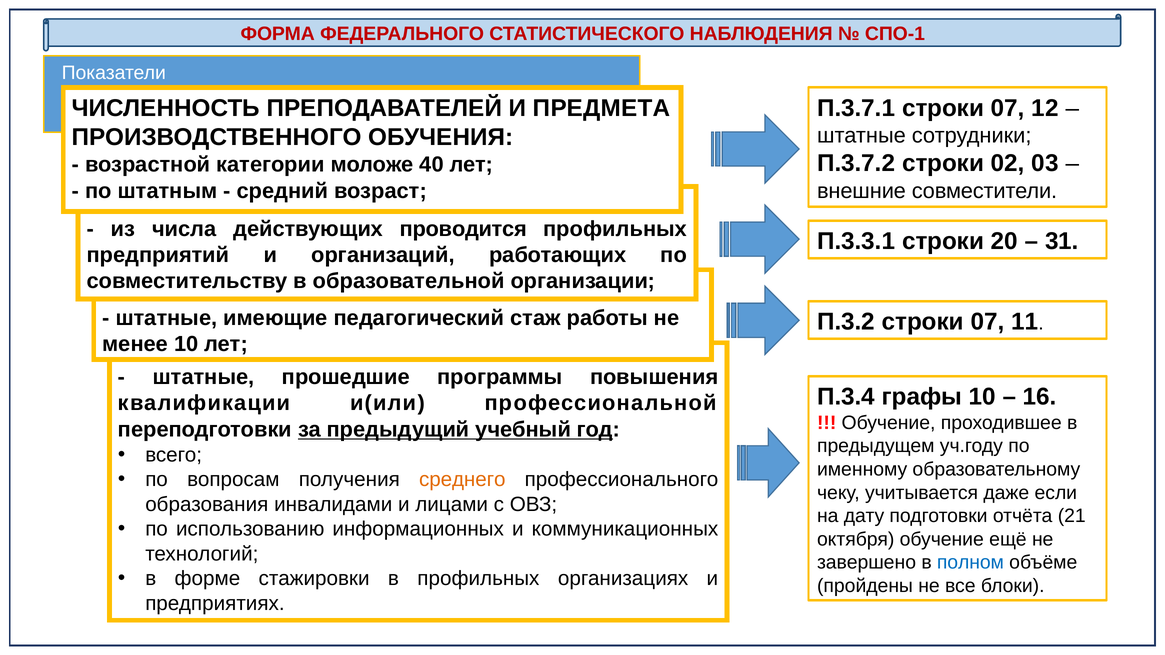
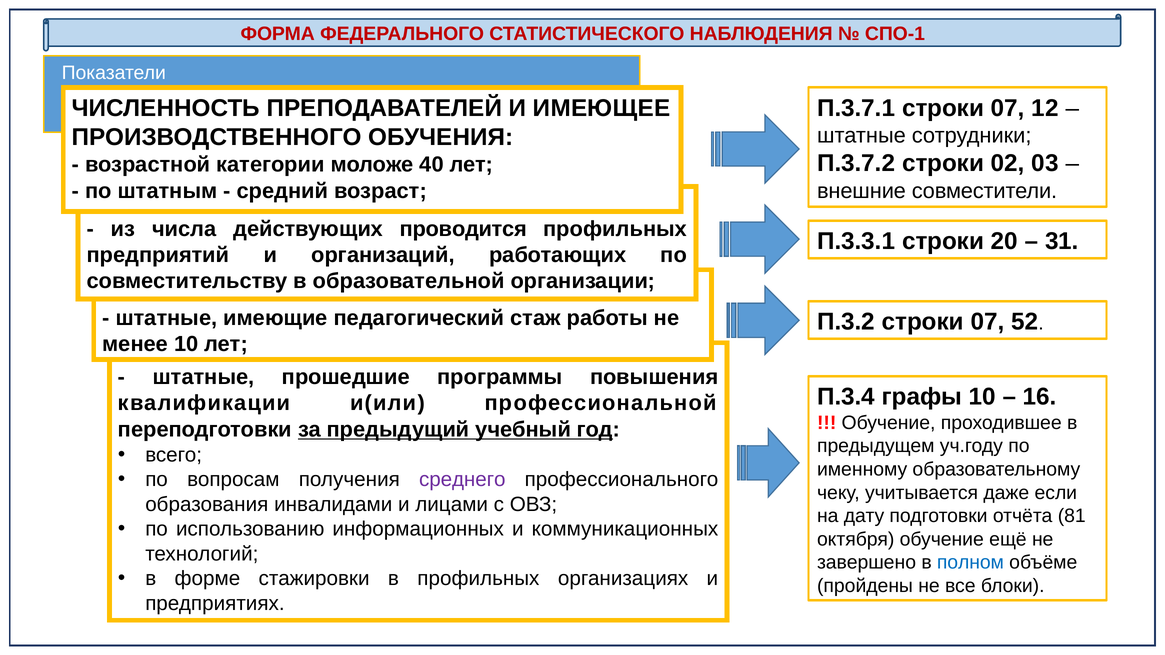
ПРЕДМЕТА: ПРЕДМЕТА -> ИМЕЮЩЕЕ (602, 108)
11: 11 -> 52 (1025, 322)
среднего colour: orange -> purple (462, 480)
21: 21 -> 81 (1072, 516)
